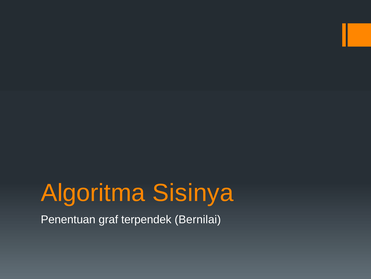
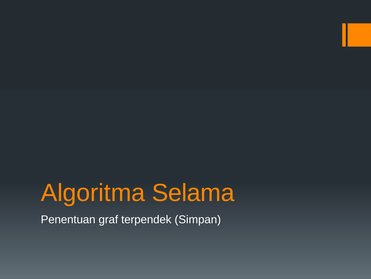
Sisinya: Sisinya -> Selama (193, 192)
Bernilai: Bernilai -> Simpan (198, 219)
